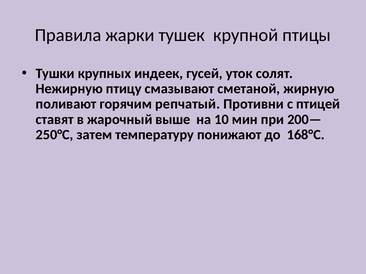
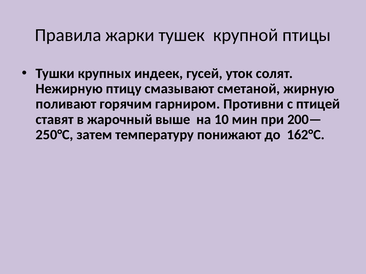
репчатый: репчатый -> гарниром (188, 104)
168°С: 168°С -> 162°С (306, 135)
